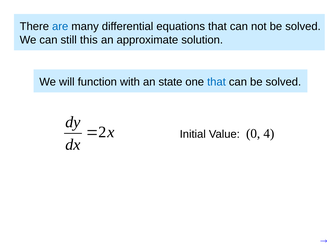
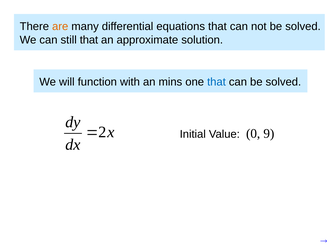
are colour: blue -> orange (60, 27)
still this: this -> that (89, 40)
state: state -> mins (170, 82)
4: 4 -> 9 (269, 134)
